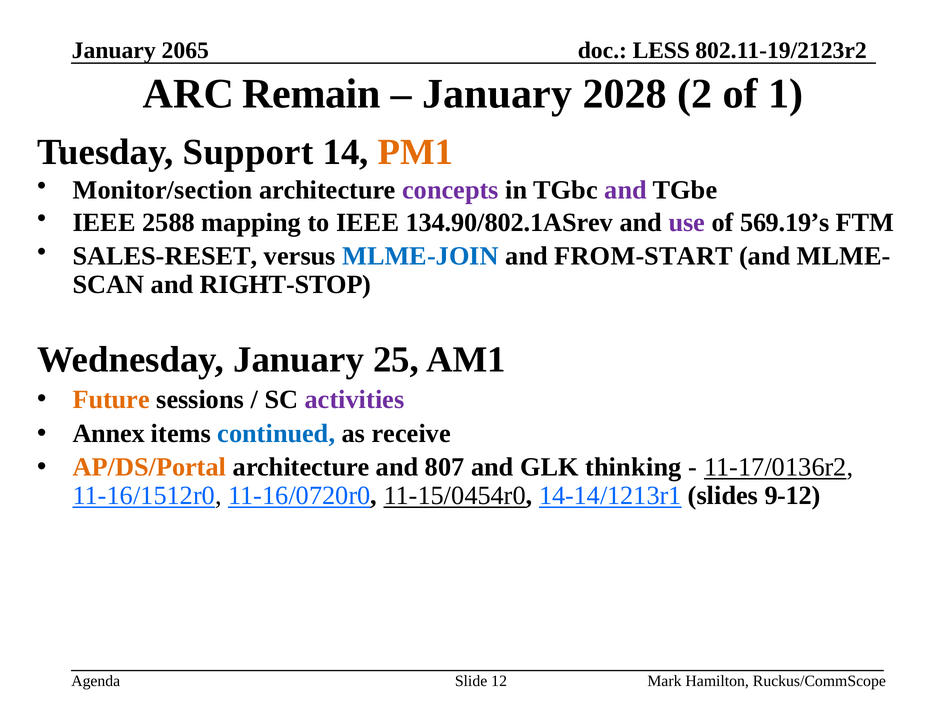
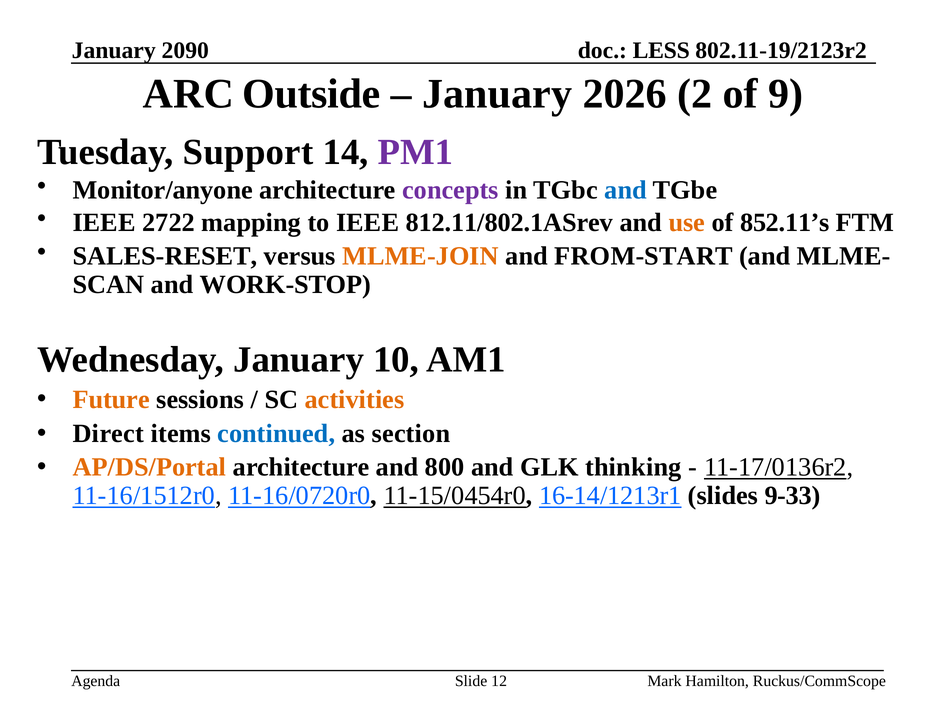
2065: 2065 -> 2090 (185, 51)
Remain: Remain -> Outside (311, 94)
2028: 2028 -> 2026 (625, 94)
1: 1 -> 9 (786, 94)
PM1 colour: orange -> purple (416, 152)
Monitor/section: Monitor/section -> Monitor/anyone (163, 190)
and colour: purple -> blue (626, 190)
2588: 2588 -> 2722 (169, 223)
134.90/802.1ASrev: 134.90/802.1ASrev -> 812.11/802.1ASrev (509, 223)
use colour: purple -> orange (687, 223)
569.19’s: 569.19’s -> 852.11’s (785, 223)
MLME-JOIN colour: blue -> orange (420, 256)
RIGHT-STOP: RIGHT-STOP -> WORK-STOP (285, 285)
25: 25 -> 10 (396, 360)
activities colour: purple -> orange (355, 400)
Annex: Annex -> Direct (108, 434)
receive: receive -> section (411, 434)
807: 807 -> 800 (445, 467)
14-14/1213r1: 14-14/1213r1 -> 16-14/1213r1 (610, 496)
9-12: 9-12 -> 9-33 (793, 496)
